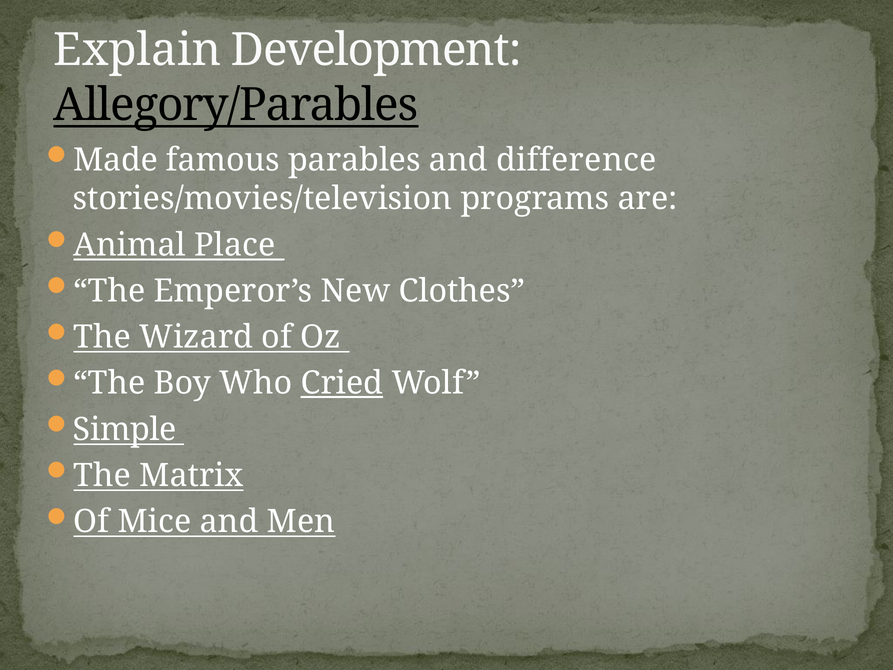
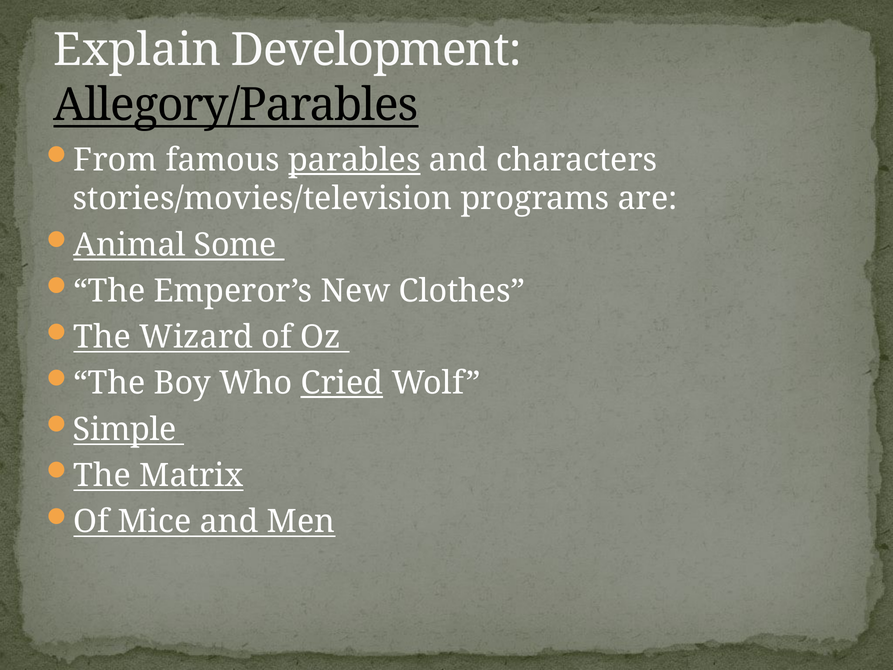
Made: Made -> From (115, 160)
parables underline: none -> present (354, 160)
difference: difference -> characters (577, 160)
Place: Place -> Some (235, 245)
